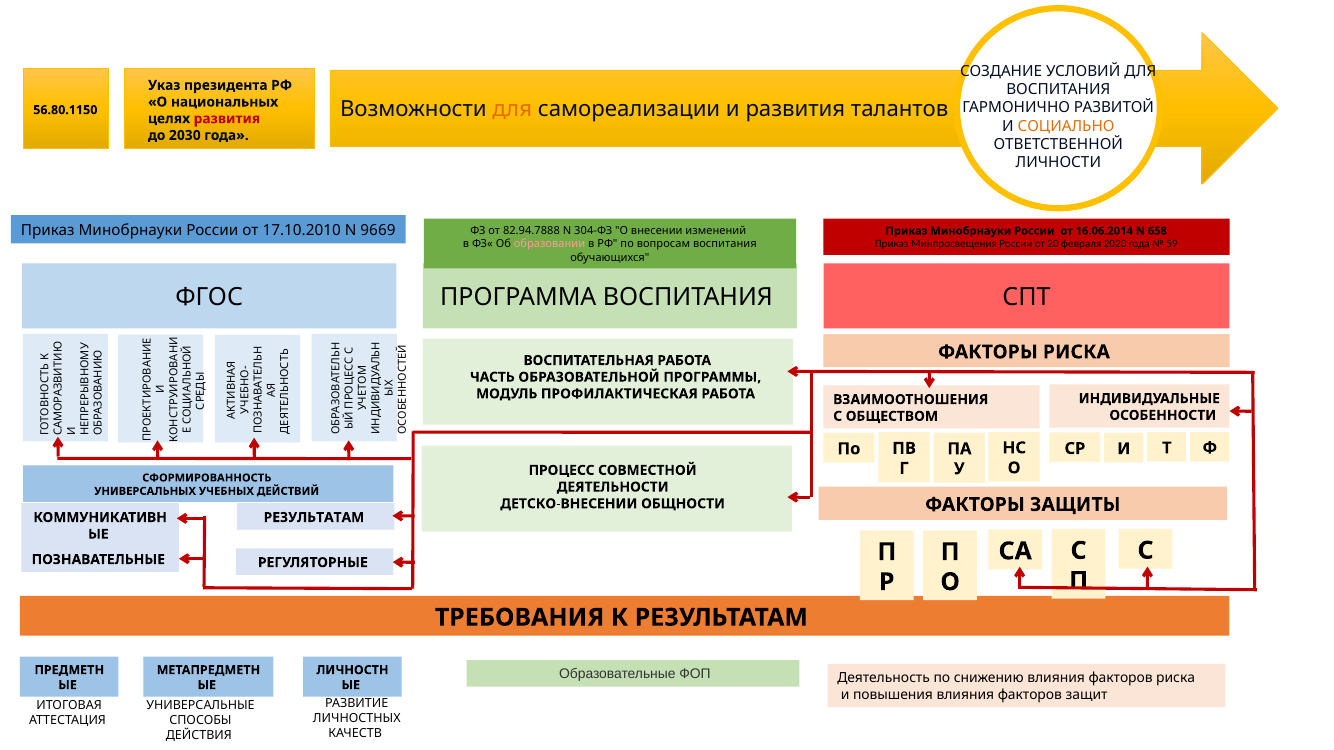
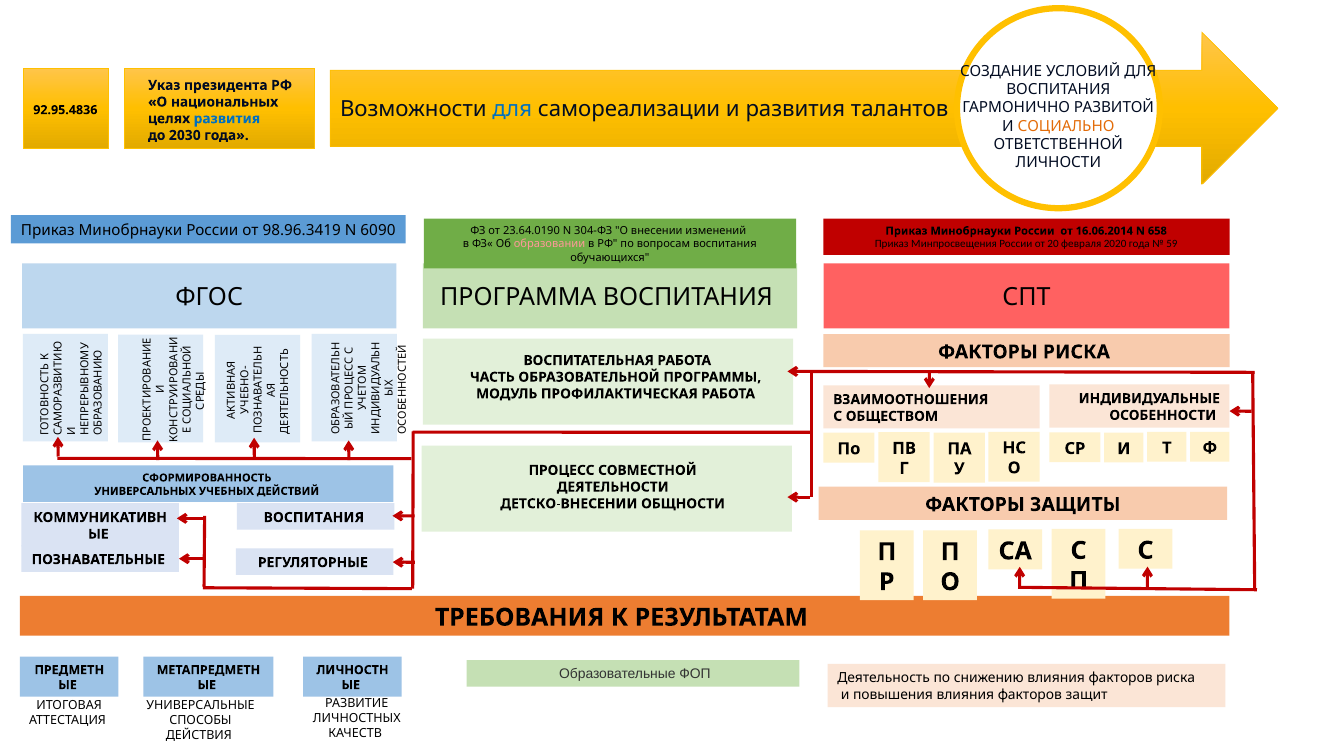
для colour: orange -> blue (512, 110)
56.80.1150: 56.80.1150 -> 92.95.4836 (65, 110)
развития colour: red -> blue (227, 119)
17.10.2010: 17.10.2010 -> 98.96.3419 (302, 231)
9669: 9669 -> 6090 (378, 231)
82.94.7888: 82.94.7888 -> 23.64.0190 (531, 231)
РЕЗУЛЬТАТАМ: РЕЗУЛЬТАТАМ -> ВОСПИТАНИЯ (314, 518)
